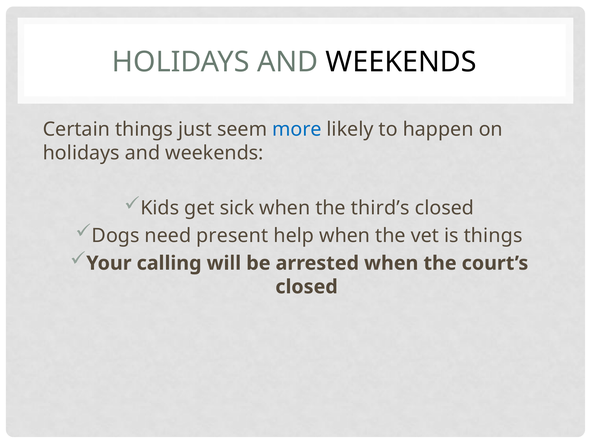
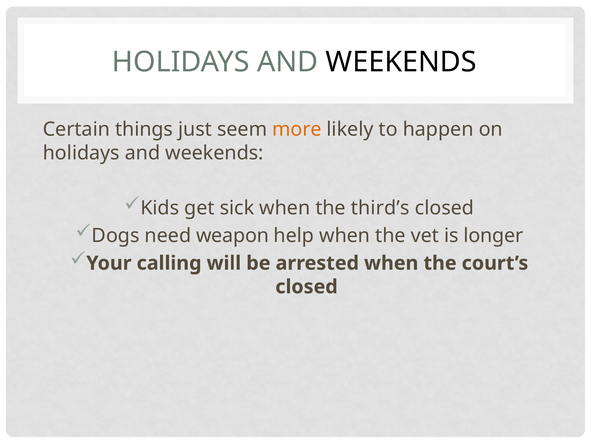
more colour: blue -> orange (297, 129)
present: present -> weapon (232, 236)
is things: things -> longer (493, 236)
